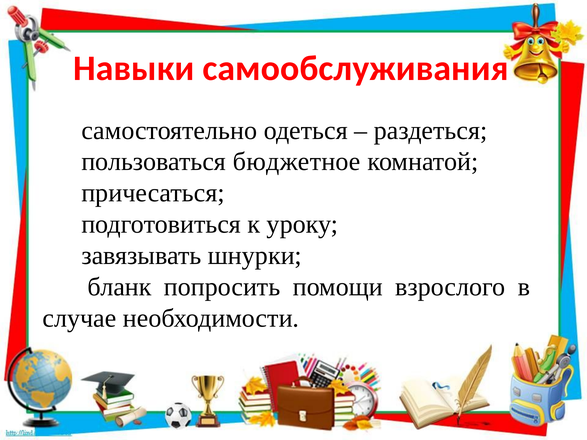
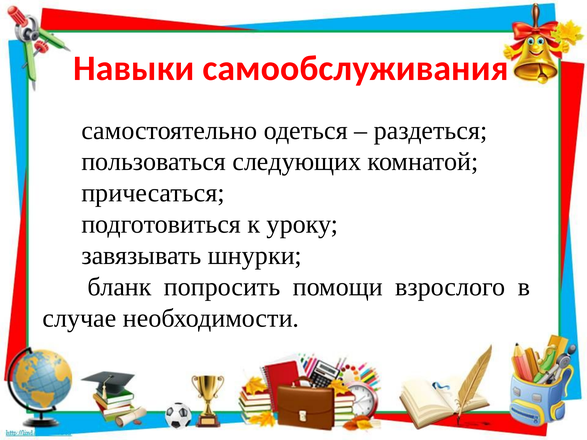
бюджетное: бюджетное -> следующих (297, 162)
